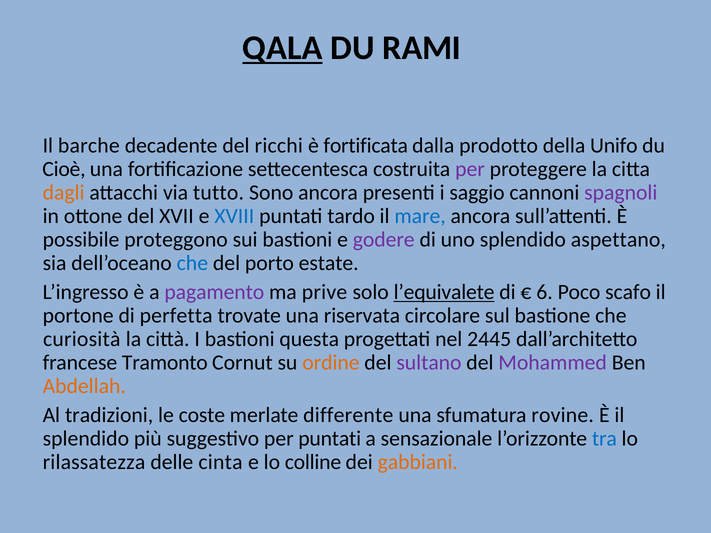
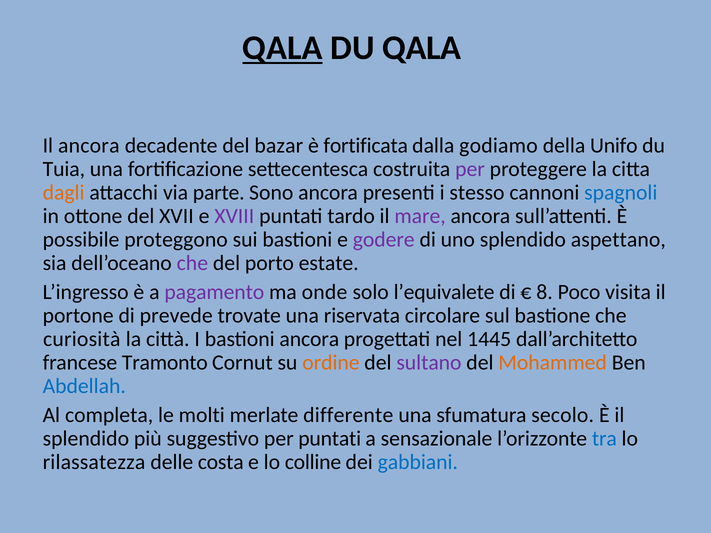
DU RAMI: RAMI -> QALA (422, 48)
Il barche: barche -> ancora (89, 146)
ricchi: ricchi -> bazar (279, 146)
prodotto: prodotto -> godiamo (498, 146)
Cioè: Cioè -> Tuia (64, 169)
tutto: tutto -> parte (219, 193)
saggio: saggio -> stesso (477, 193)
spagnoli colour: purple -> blue (621, 193)
XVIII colour: blue -> purple (234, 216)
mare colour: blue -> purple (420, 216)
che colour: blue -> purple (192, 263)
prive: prive -> onde (324, 292)
l’equivalete underline: present -> none (444, 292)
6: 6 -> 8 (545, 292)
scafo: scafo -> visita (628, 292)
perfetta: perfetta -> prevede (176, 316)
bastioni questa: questa -> ancora (309, 339)
2445: 2445 -> 1445 (489, 339)
Mohammed colour: purple -> orange (553, 363)
Abdellah colour: orange -> blue (84, 386)
tradizioni: tradizioni -> completa (109, 415)
coste: coste -> molti (202, 415)
rovine: rovine -> secolo (563, 415)
cinta: cinta -> costa (221, 462)
gabbiani colour: orange -> blue (418, 462)
